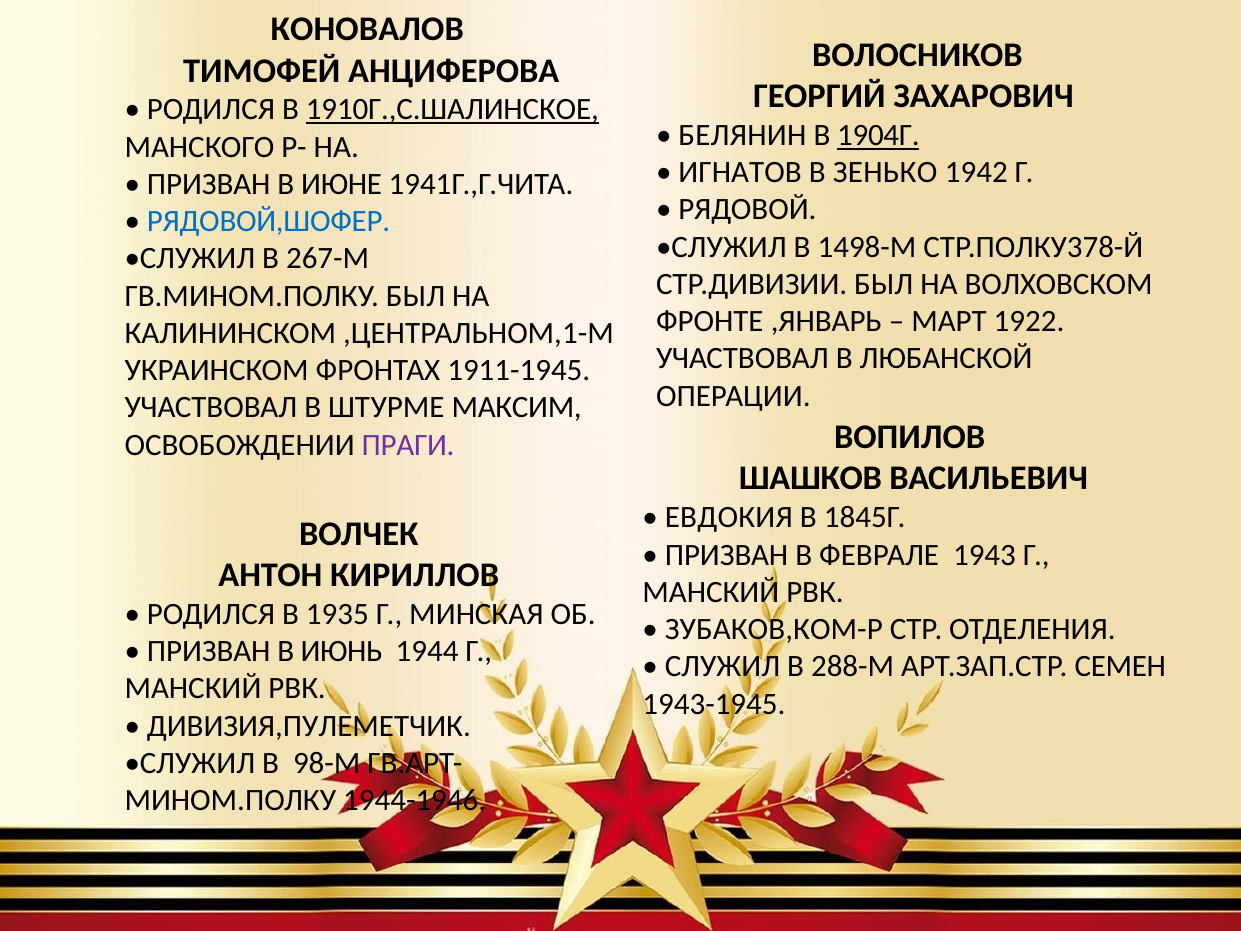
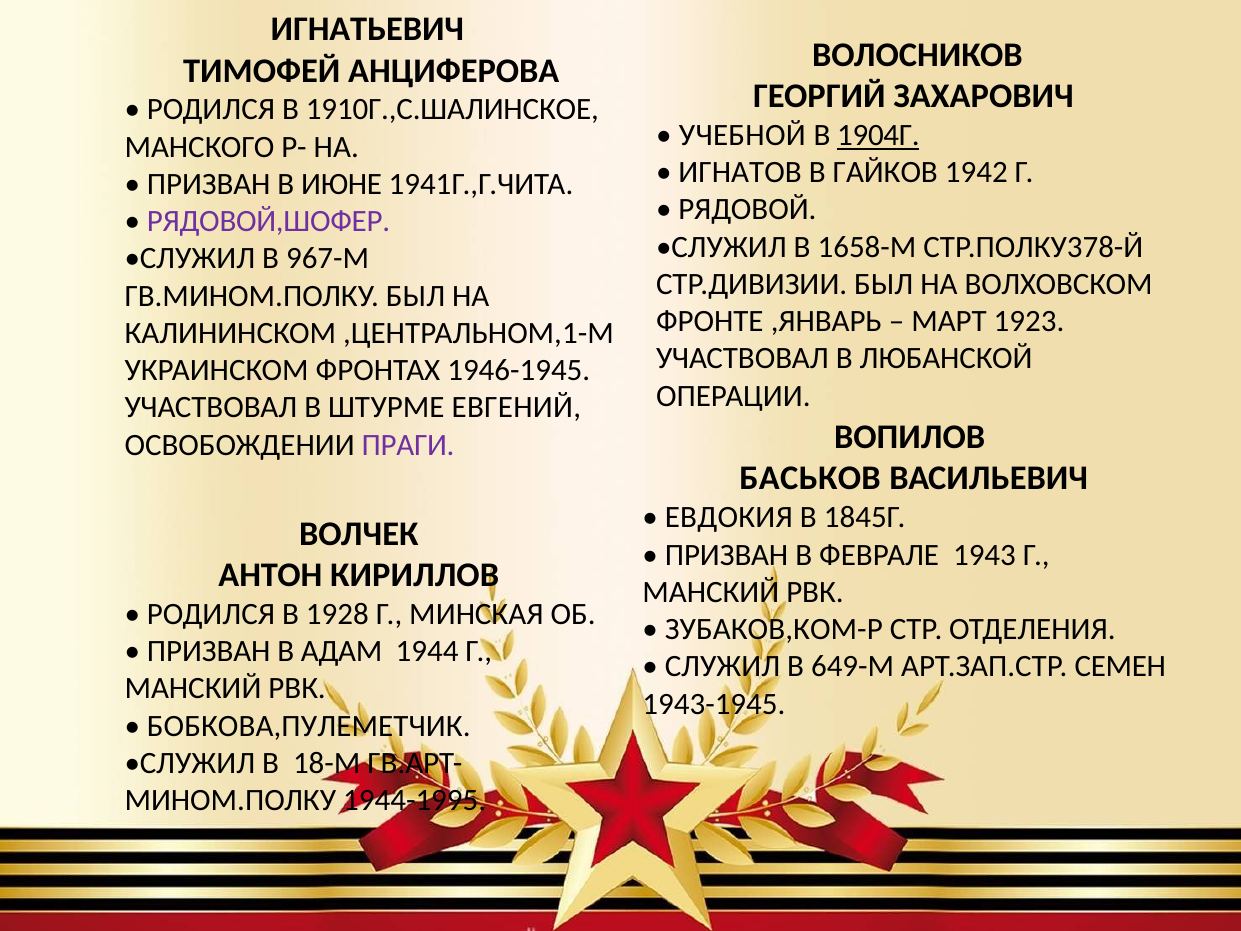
КОНОВАЛОВ: КОНОВАЛОВ -> ИГНАТЬЕВИЧ (367, 29)
1910Г.,С.ШАЛИНСКОЕ underline: present -> none (452, 110)
БЕЛЯНИН: БЕЛЯНИН -> УЧЕБНОЙ (742, 135)
ЗЕНЬКО: ЗЕНЬКО -> ГАЙКОВ (885, 172)
РЯДОВОЙ,ШОФЕР colour: blue -> purple (268, 221)
1498-М: 1498-М -> 1658-М (867, 247)
267-М: 267-М -> 967-М (328, 259)
1922: 1922 -> 1923 (1029, 321)
1911-1945: 1911-1945 -> 1946-1945 (519, 370)
МАКСИМ: МАКСИМ -> ЕВГЕНИЙ (516, 407)
ШАШКОВ: ШАШКОВ -> БАСЬКОВ (810, 478)
1935: 1935 -> 1928 (337, 614)
ИЮНЬ: ИЮНЬ -> АДАМ (342, 651)
288-М: 288-М -> 649-М (853, 666)
ДИВИЗИЯ,ПУЛЕМЕТЧИК: ДИВИЗИЯ,ПУЛЕМЕТЧИК -> БОБКОВА,ПУЛЕМЕТЧИК (309, 726)
98-М: 98-М -> 18-М (327, 763)
1944-1946: 1944-1946 -> 1944-1995 (415, 800)
